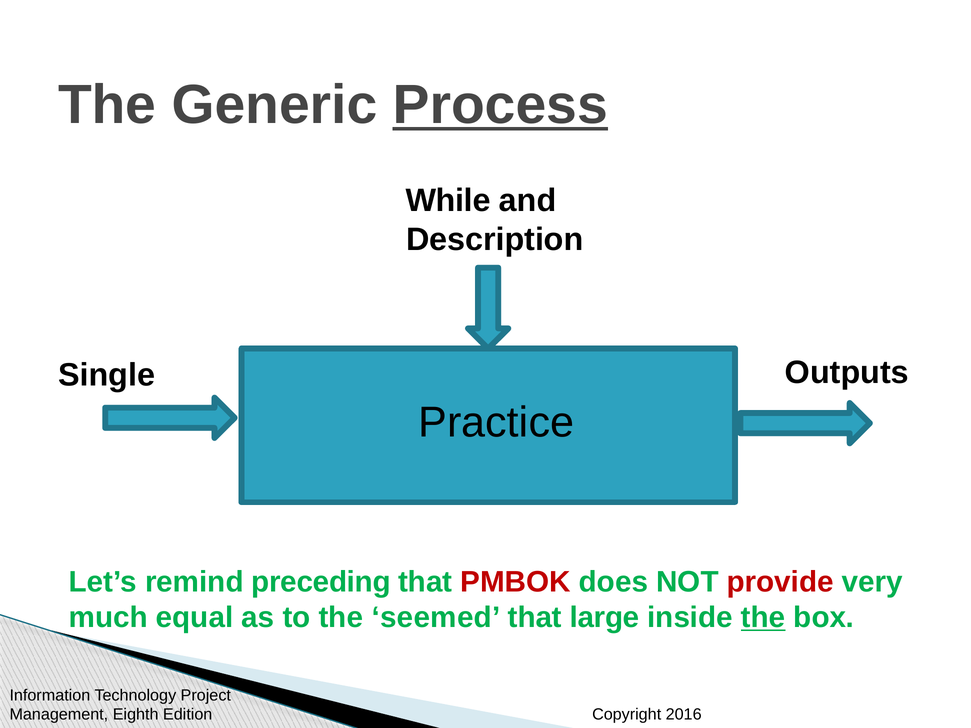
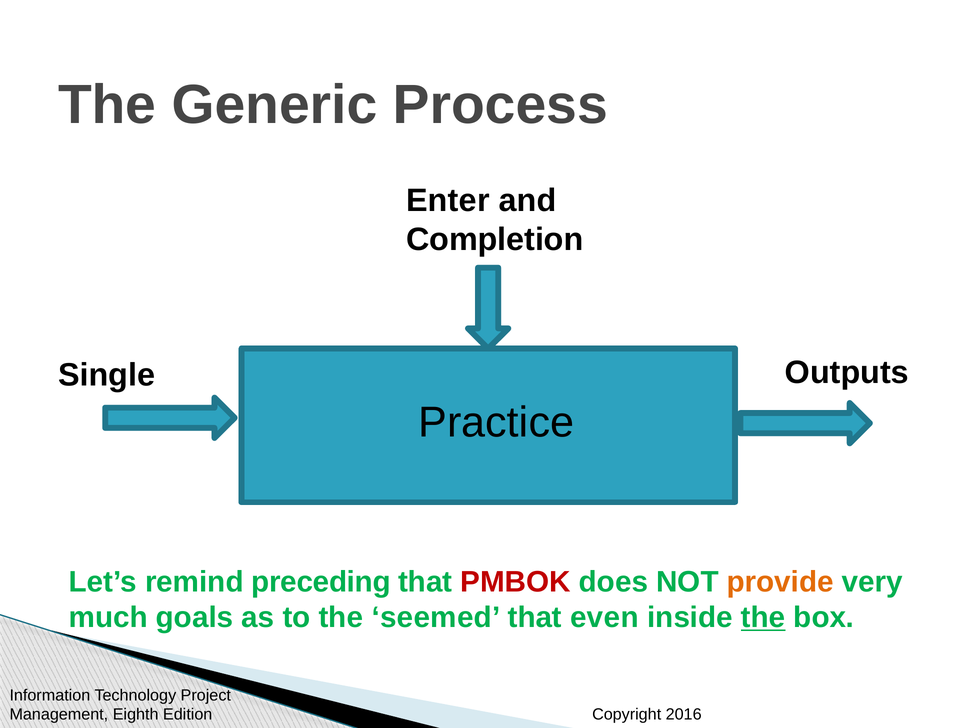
Process underline: present -> none (500, 105)
While: While -> Enter (448, 201)
Description: Description -> Completion (495, 239)
provide colour: red -> orange (780, 582)
equal: equal -> goals (195, 618)
large: large -> even (604, 618)
